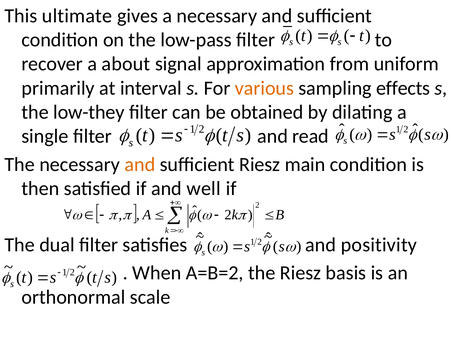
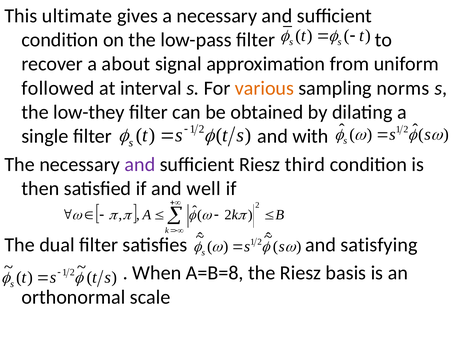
primarily: primarily -> followed (58, 88)
effects: effects -> norms (403, 88)
read: read -> with (310, 136)
and colour: orange -> purple (140, 164)
main: main -> third (305, 164)
positivity: positivity -> satisfying (379, 245)
A=B=2: A=B=2 -> A=B=8 (215, 273)
